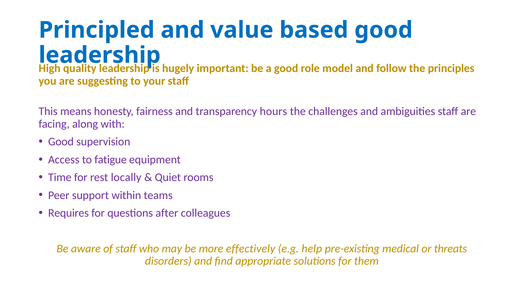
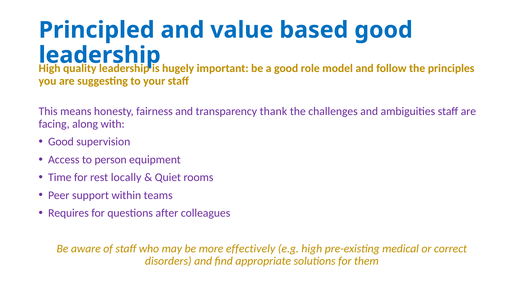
hours: hours -> thank (273, 111)
fatigue: fatigue -> person (111, 160)
e.g help: help -> high (312, 249)
threats: threats -> correct (450, 249)
